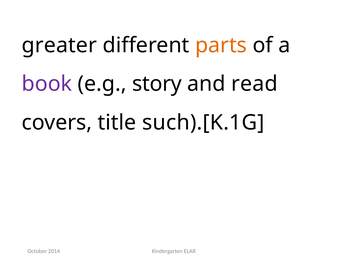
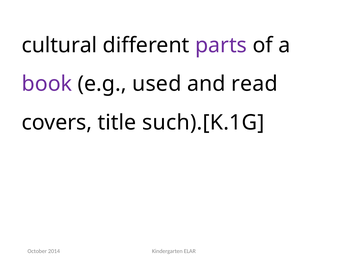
greater: greater -> cultural (59, 45)
parts colour: orange -> purple (221, 45)
story: story -> used (157, 84)
